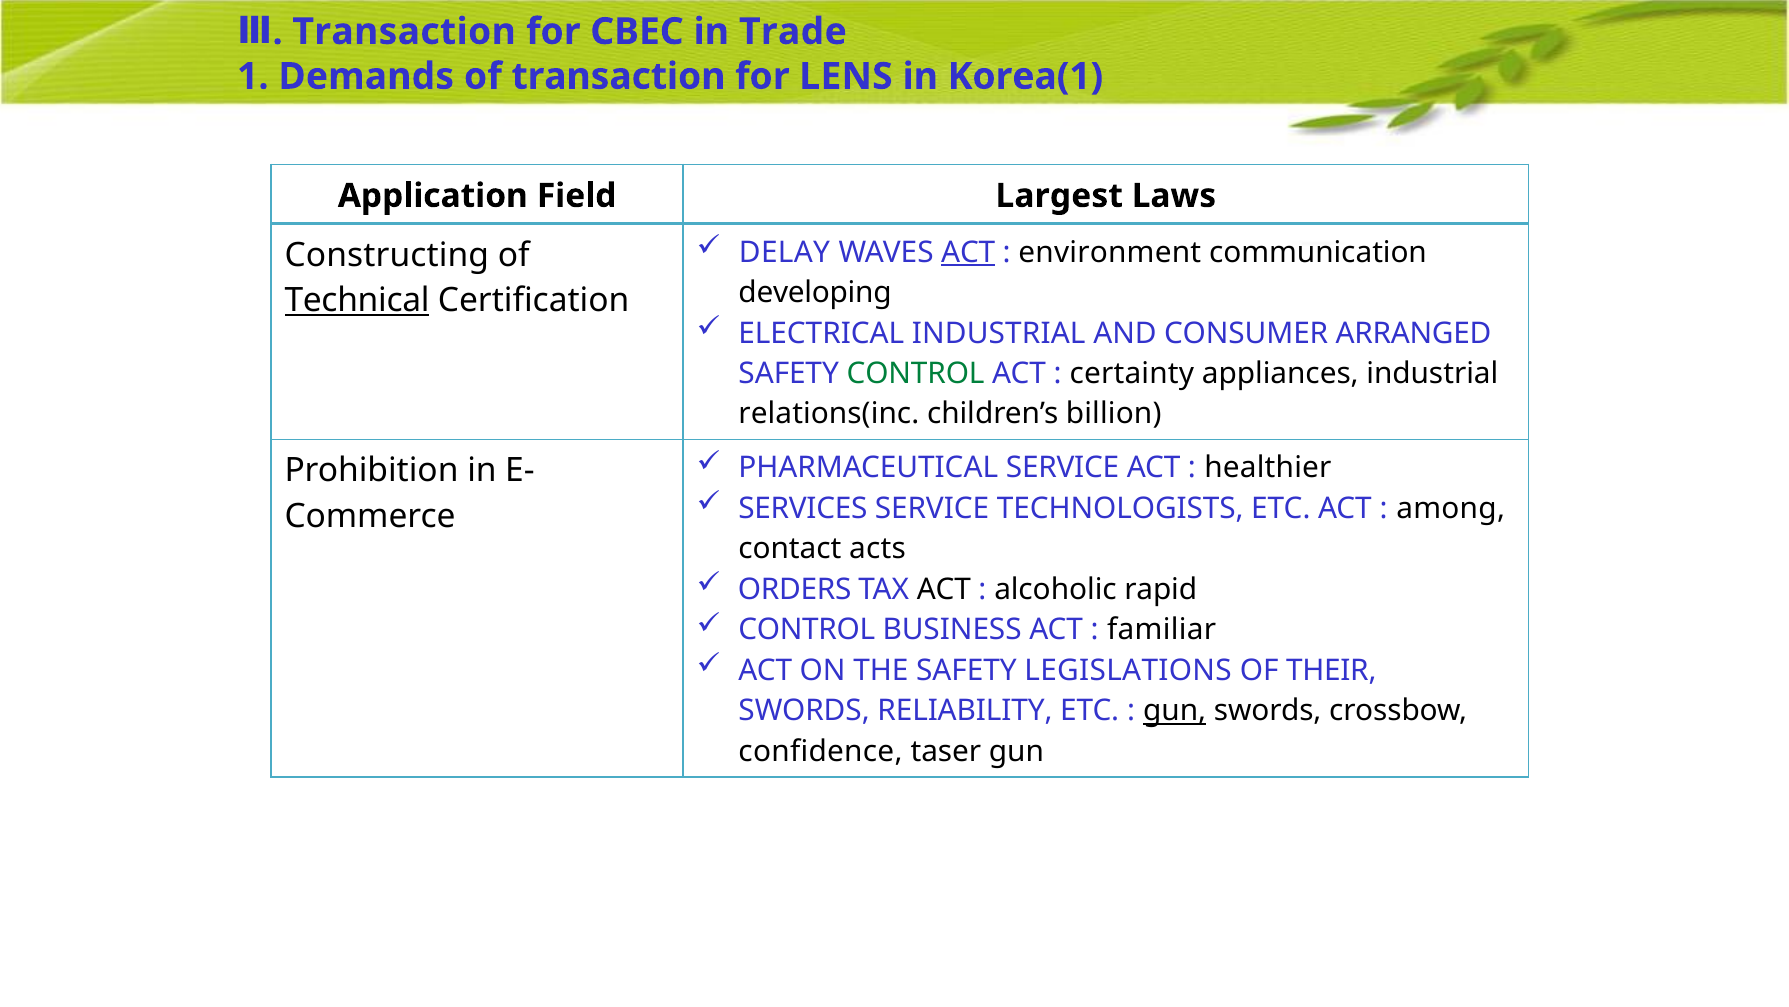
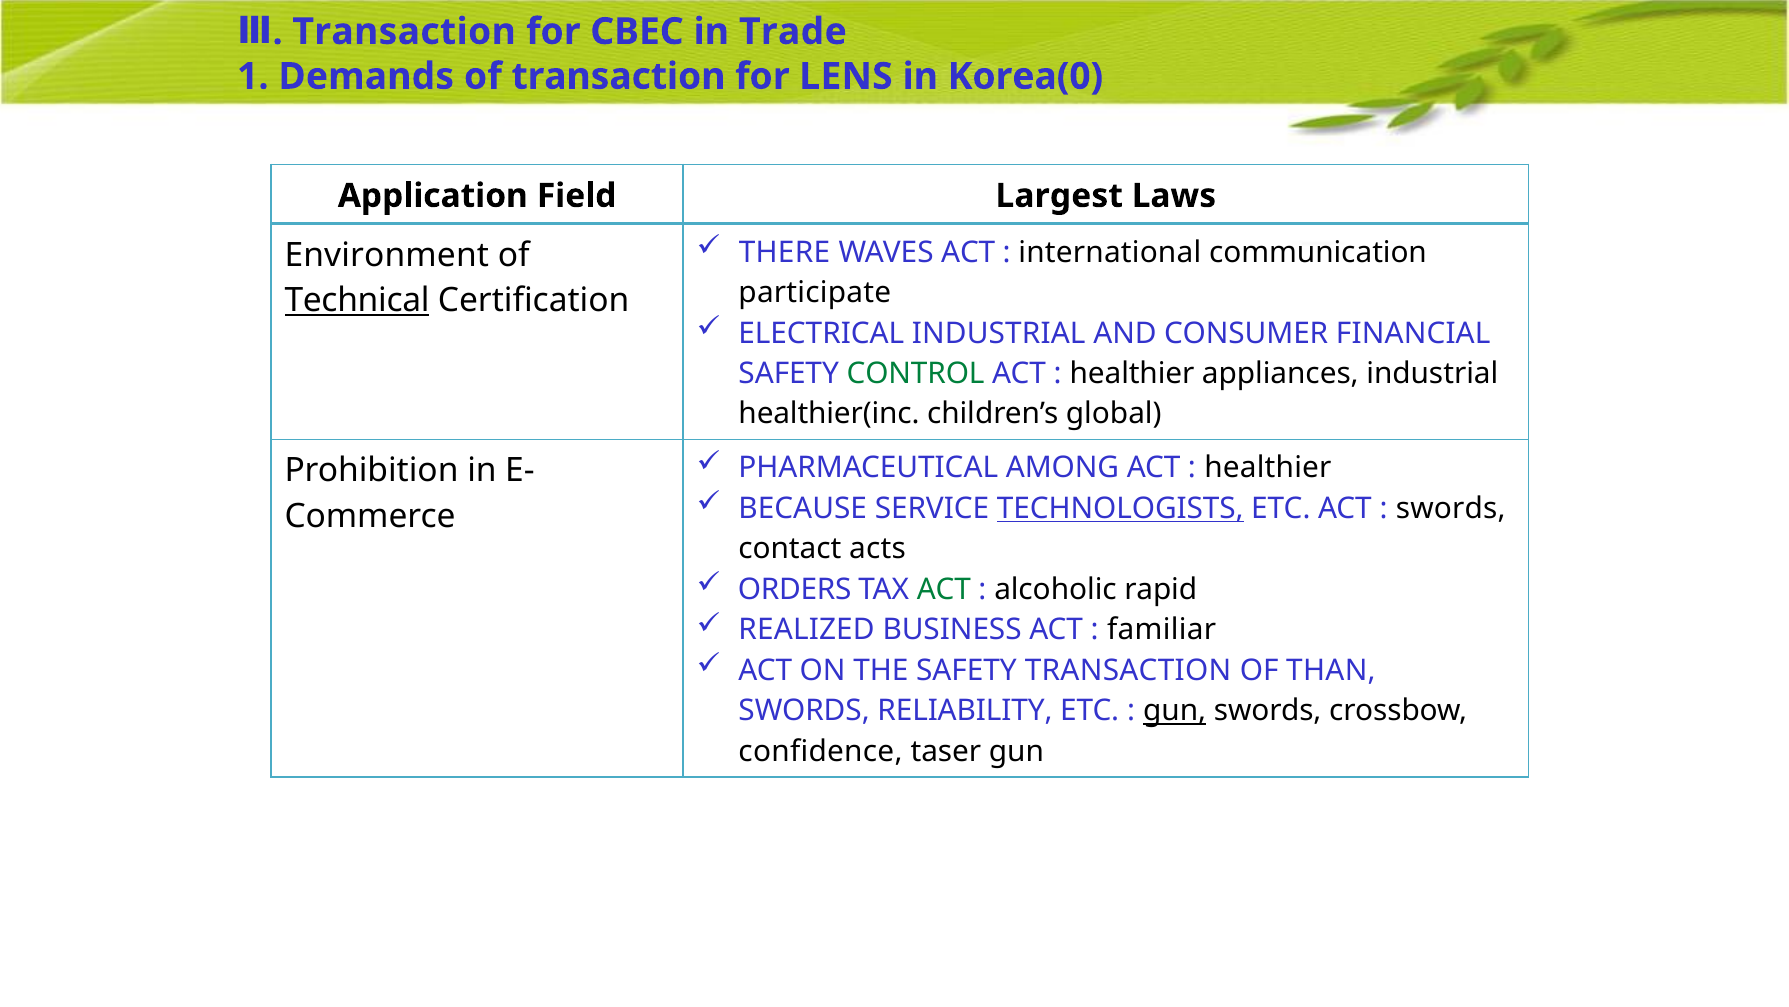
Korea(1: Korea(1 -> Korea(0 (1025, 76)
DELAY: DELAY -> THERE (784, 252)
ACT underline: present -> none (968, 252)
environment: environment -> international (1110, 252)
Constructing: Constructing -> Environment (387, 255)
developing: developing -> participate (815, 292)
ARRANGED: ARRANGED -> FINANCIAL (1413, 333)
certainty: certainty -> healthier (1132, 373)
relations(inc: relations(inc -> healthier(inc (829, 414)
billion: billion -> global (1114, 414)
PHARMACEUTICAL SERVICE: SERVICE -> AMONG (1062, 468)
SERVICES: SERVICES -> BECAUSE (803, 508)
TECHNOLOGISTS underline: none -> present (1120, 508)
among: among -> swords (1451, 508)
ACT colour: black -> green (944, 589)
CONTROL: CONTROL -> REALIZED (807, 630)
SAFETY LEGISLATIONS: LEGISLATIONS -> TRANSACTION (1128, 670)
THEIR: THEIR -> THAN (1331, 670)
